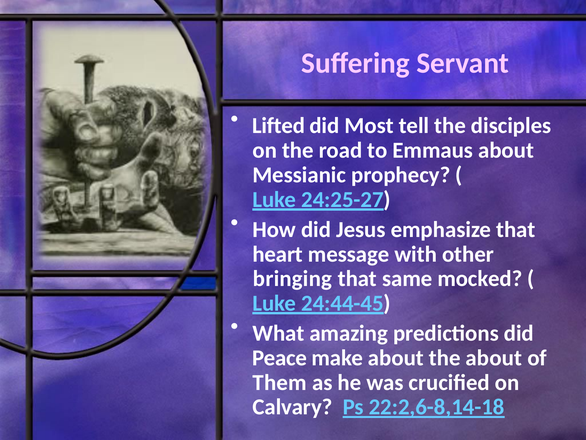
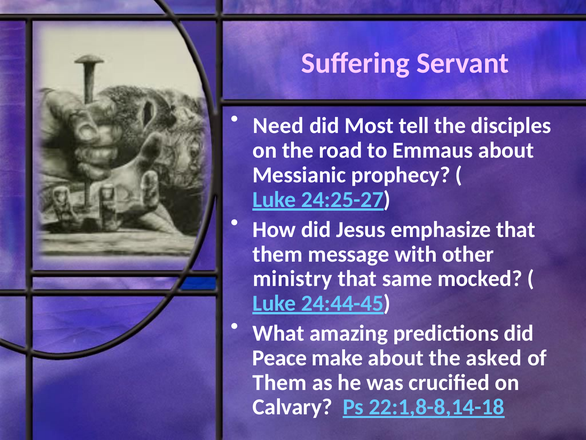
Lifted: Lifted -> Need (278, 126)
heart: heart -> them (278, 254)
bringing: bringing -> ministry (293, 278)
the about: about -> asked (494, 357)
22:2,6-8,14-18: 22:2,6-8,14-18 -> 22:1,8-8,14-18 (437, 407)
